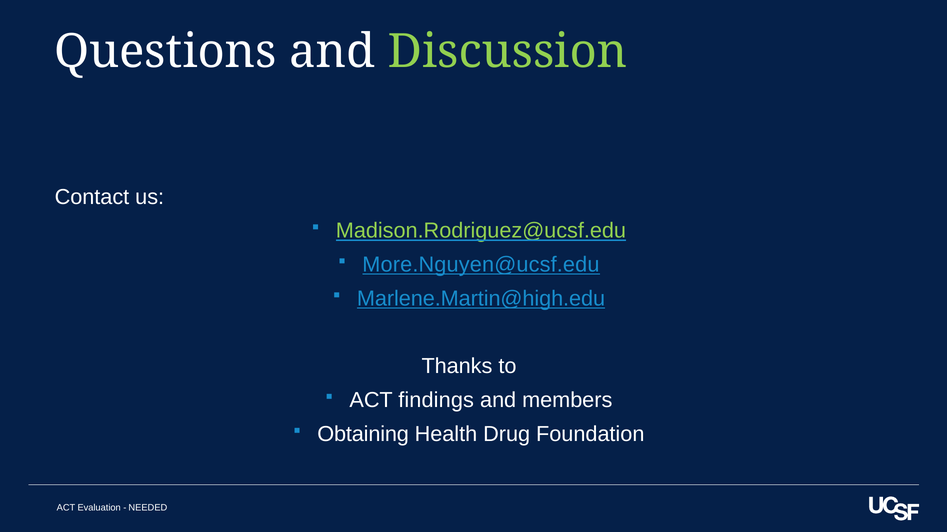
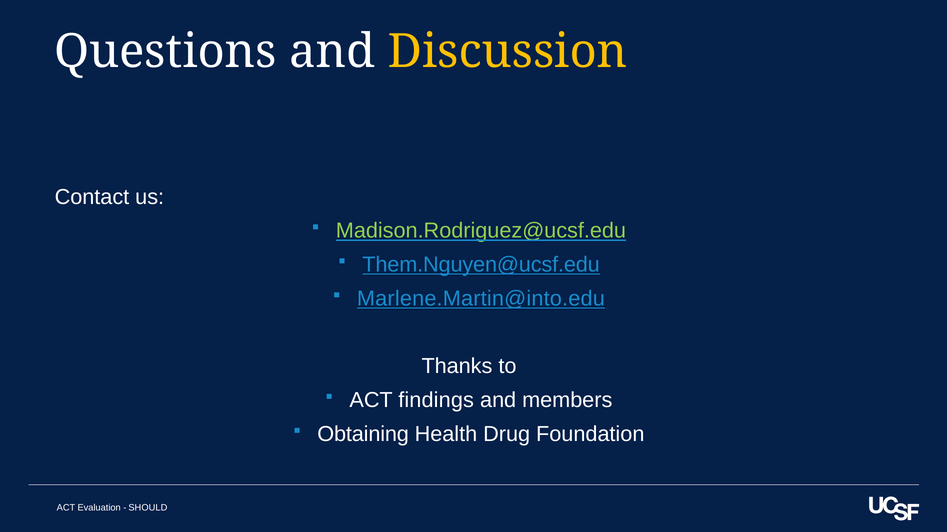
Discussion colour: light green -> yellow (508, 52)
More.Nguyen@ucsf.edu: More.Nguyen@ucsf.edu -> Them.Nguyen@ucsf.edu (481, 265)
Marlene.Martin@high.edu: Marlene.Martin@high.edu -> Marlene.Martin@into.edu (481, 299)
NEEDED: NEEDED -> SHOULD (148, 508)
